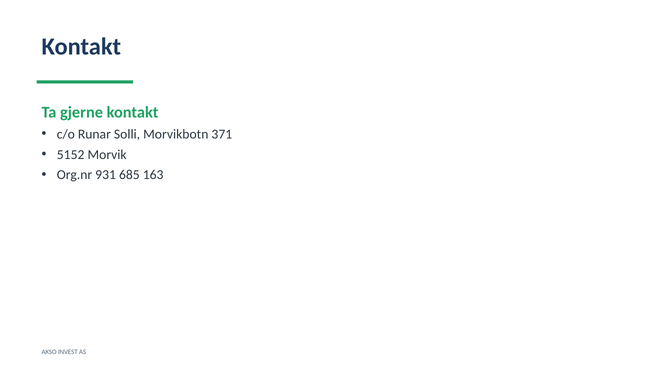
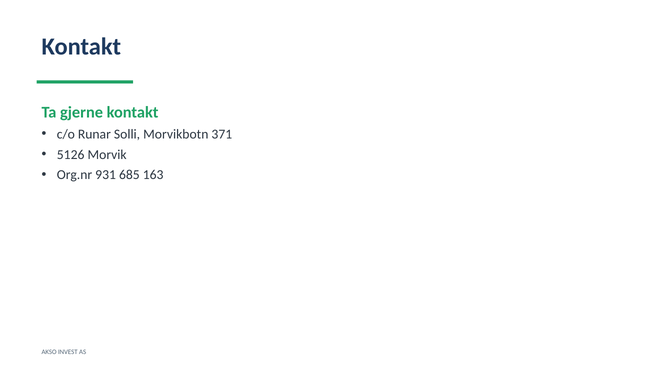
5152: 5152 -> 5126 (71, 155)
